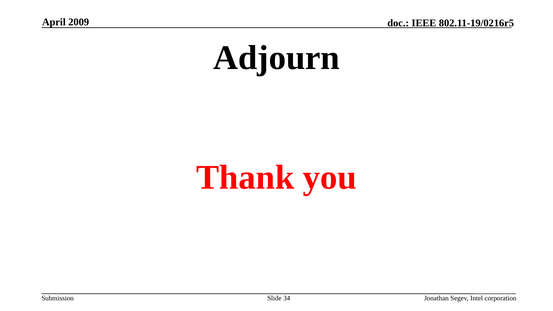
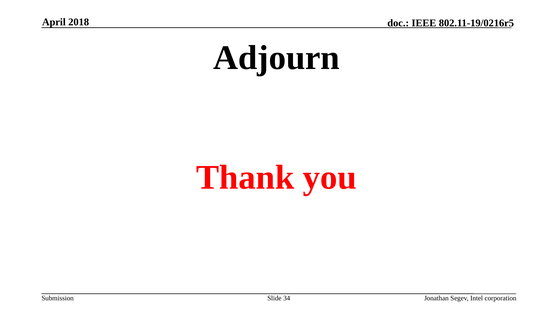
2009: 2009 -> 2018 (79, 22)
